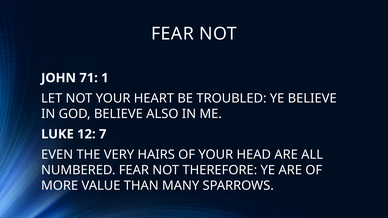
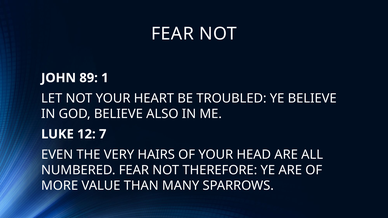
71: 71 -> 89 (89, 78)
